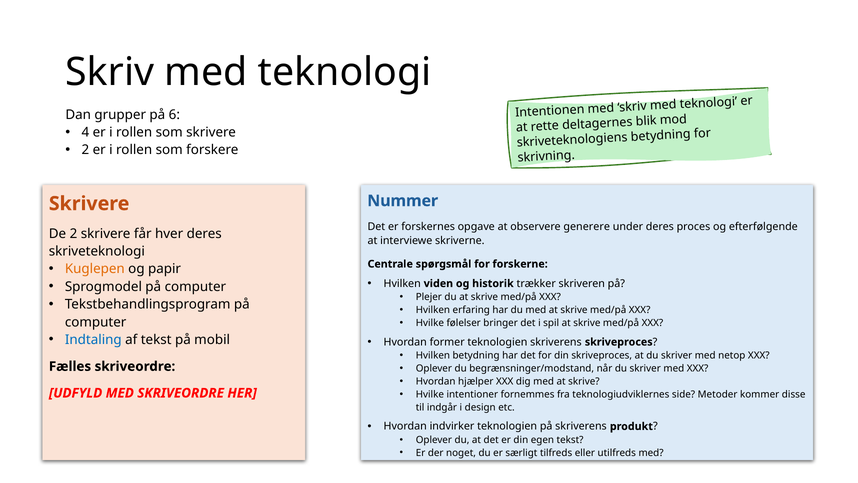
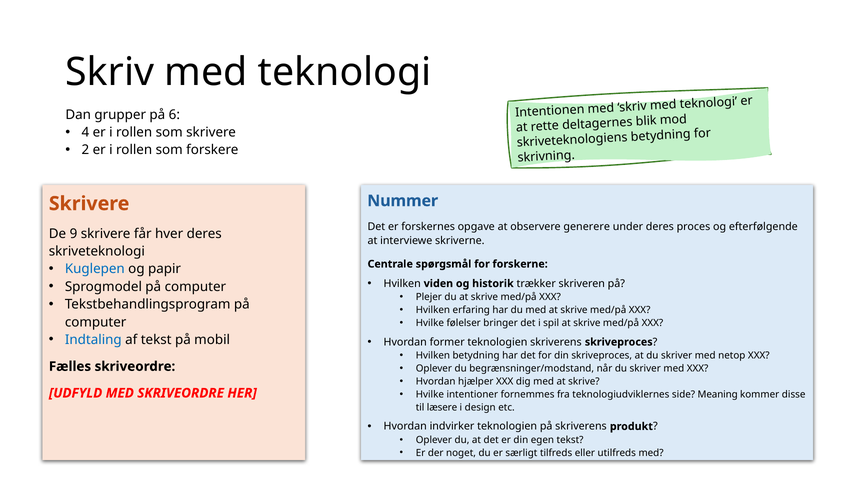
De 2: 2 -> 9 (73, 233)
Kuglepen colour: orange -> blue (95, 269)
Metoder: Metoder -> Meaning (718, 394)
indgår: indgår -> læsere (442, 407)
